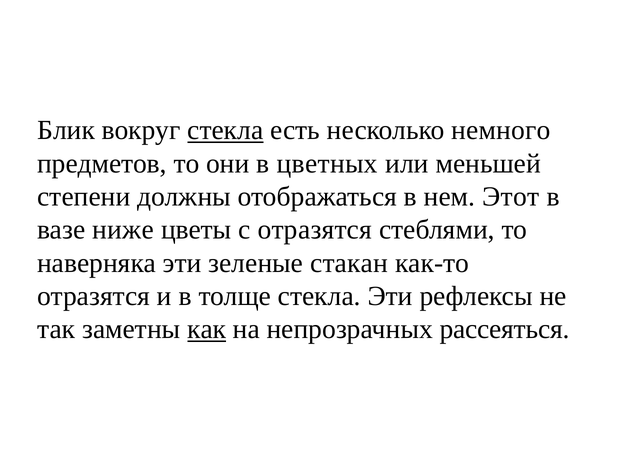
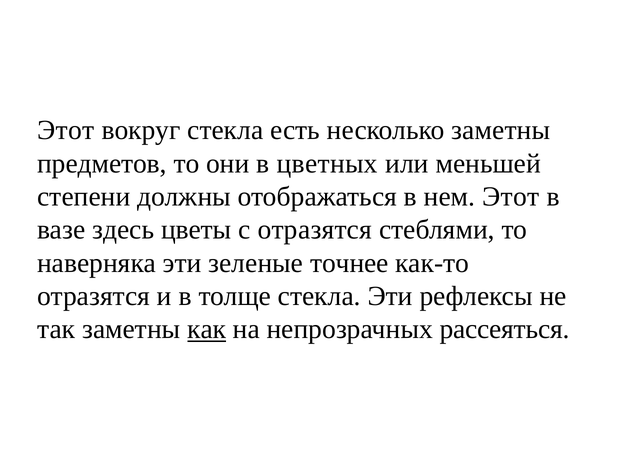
Блик: Блик -> Этот (66, 130)
стекла underline: present -> none (225, 130)
несколько немного: немного -> заметны (501, 130)
ниже: ниже -> здесь (123, 230)
стакан: стакан -> точнее (349, 263)
